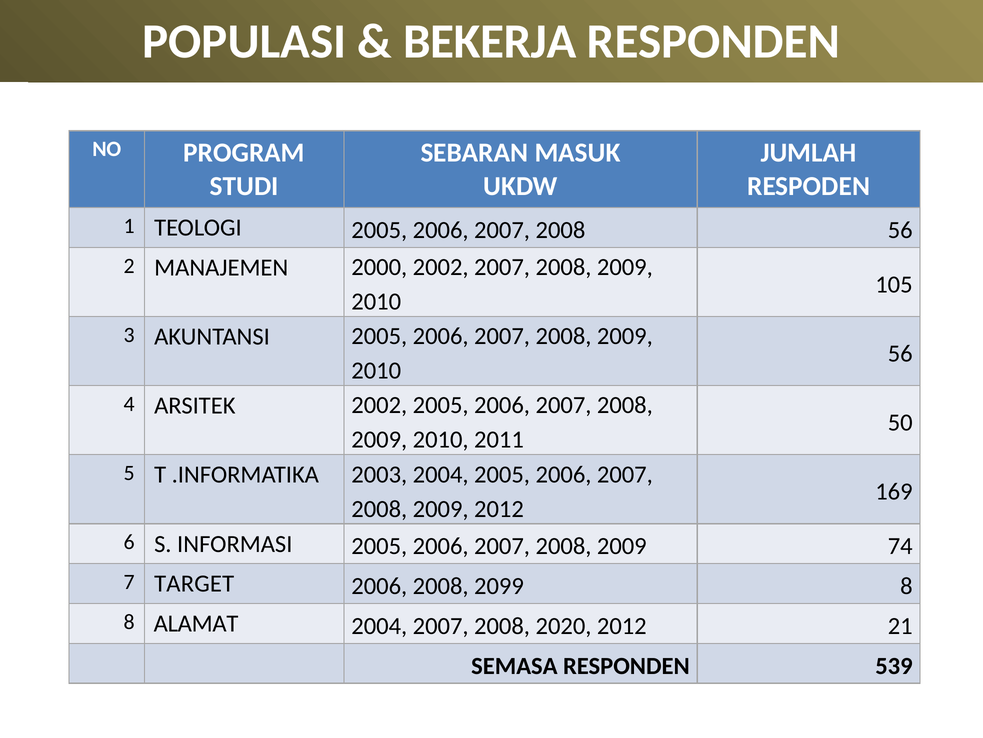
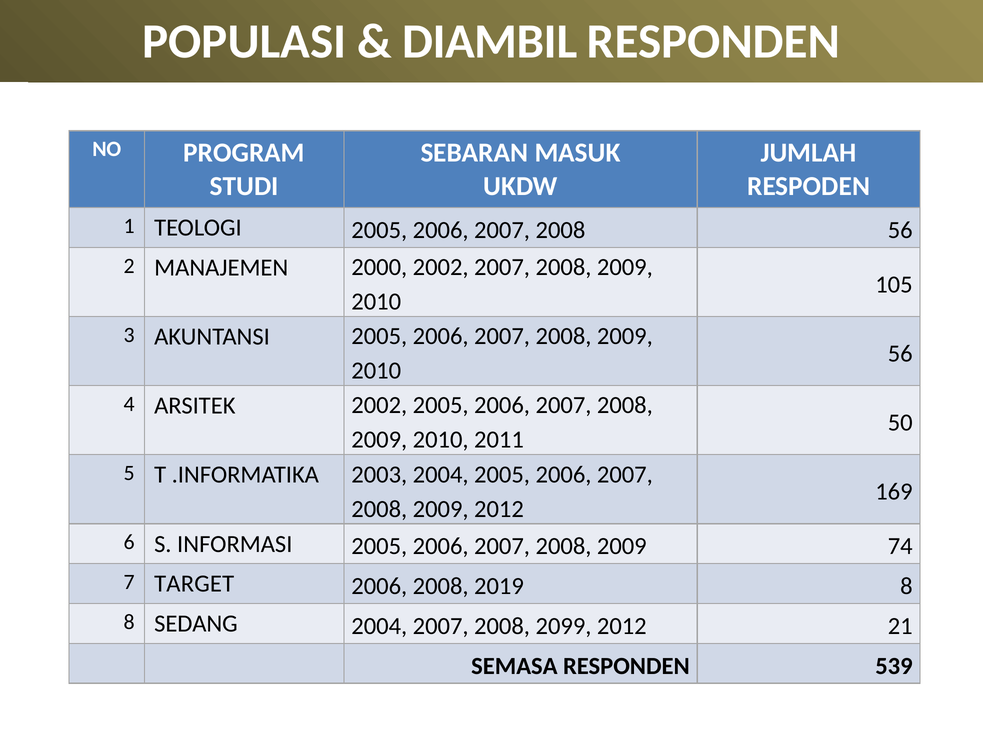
BEKERJA: BEKERJA -> DIAMBIL (490, 42)
2099: 2099 -> 2019 (499, 585)
ALAMAT: ALAMAT -> SEDANG (196, 623)
2020: 2020 -> 2099 (564, 625)
